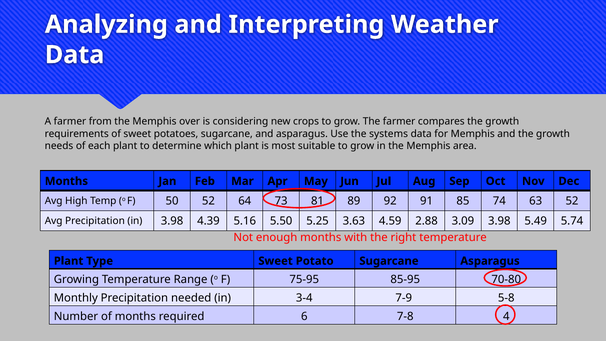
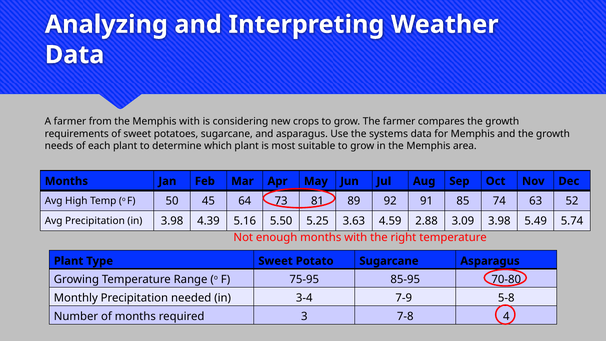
Memphis over: over -> with (190, 122)
50 52: 52 -> 45 (208, 201)
6: 6 -> 3 (304, 316)
